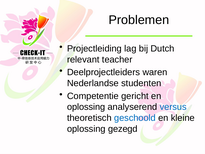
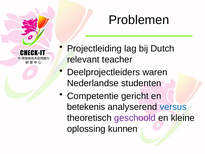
oplossing: oplossing -> betekenis (86, 107)
geschoold colour: blue -> purple (135, 118)
gezegd: gezegd -> kunnen (123, 129)
